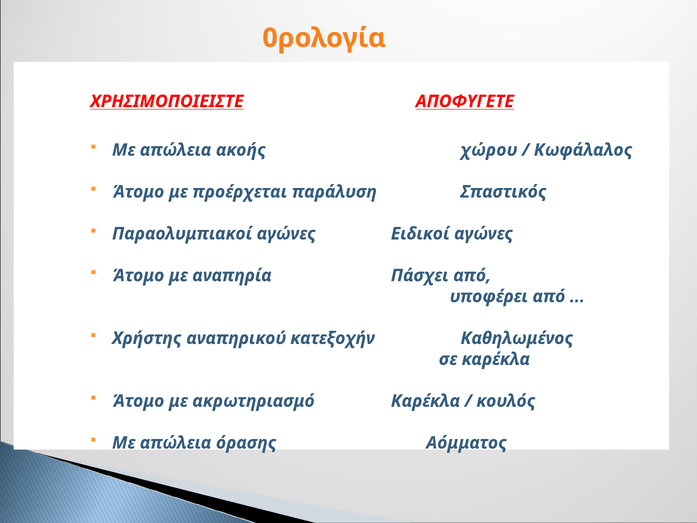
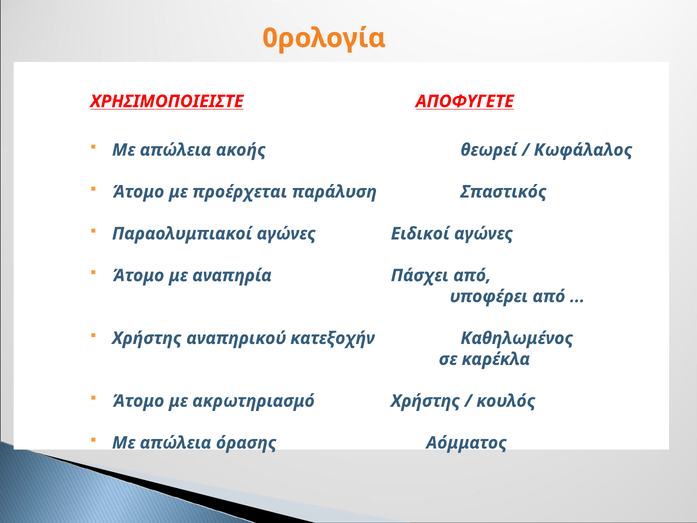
χώρου: χώρου -> θεωρεί (489, 150)
ακρωτηριασμό Καρέκλα: Καρέκλα -> Χρήστης (426, 401)
